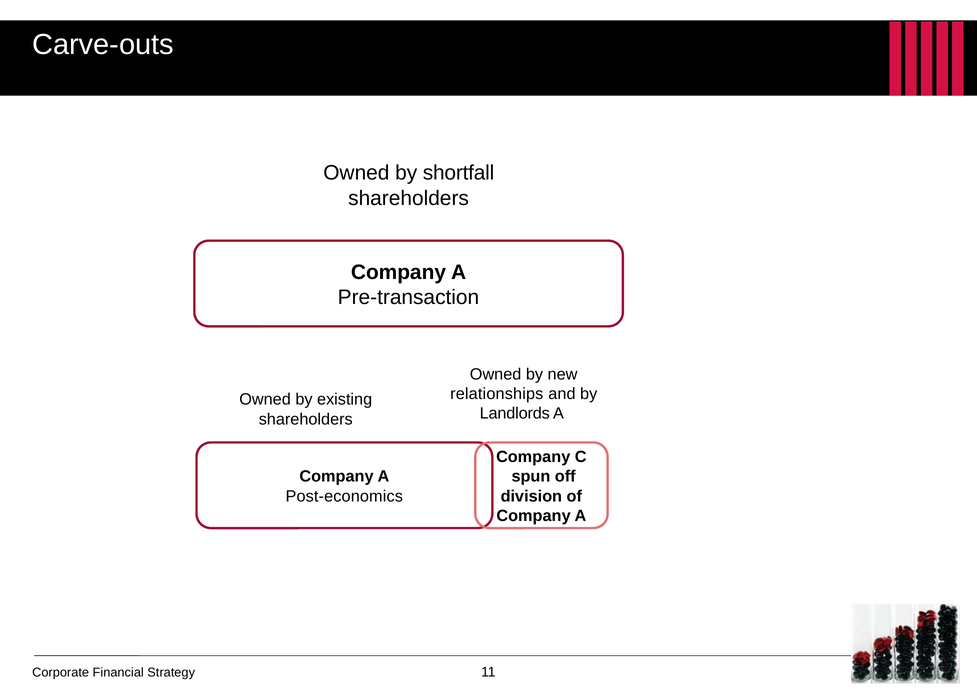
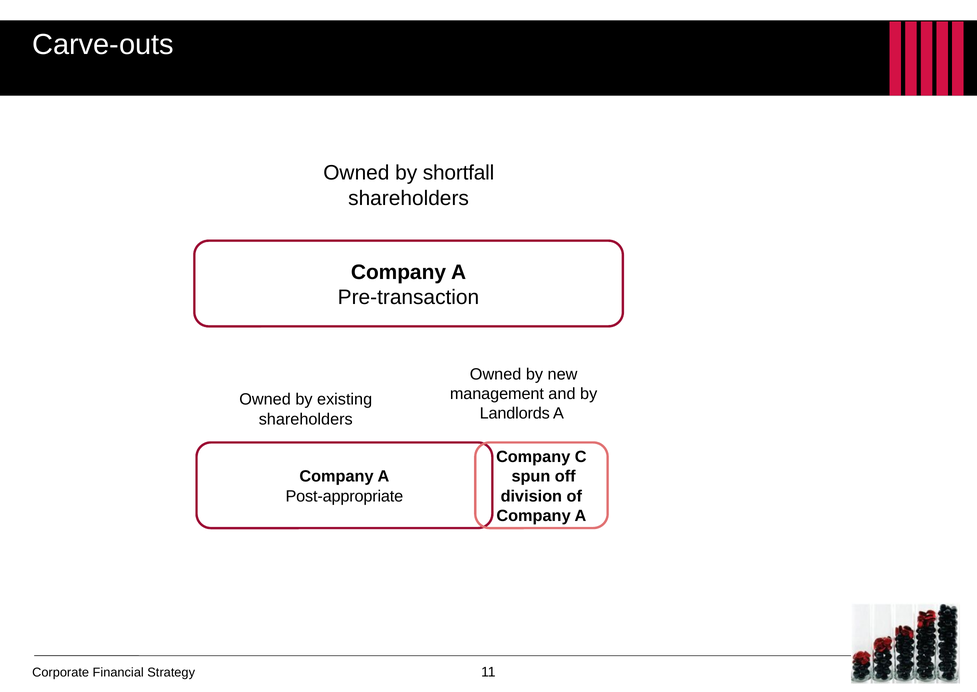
relationships: relationships -> management (497, 393)
Post-economics: Post-economics -> Post-appropriate (344, 496)
